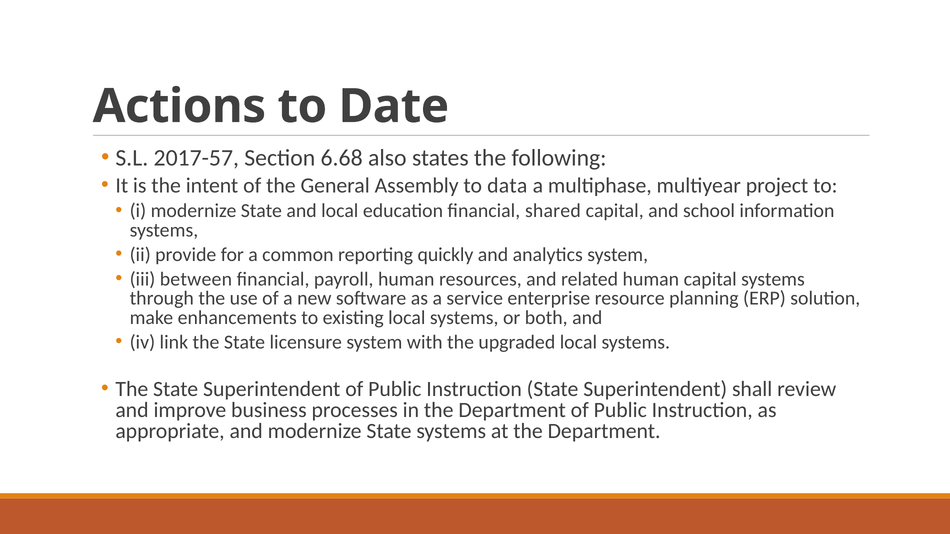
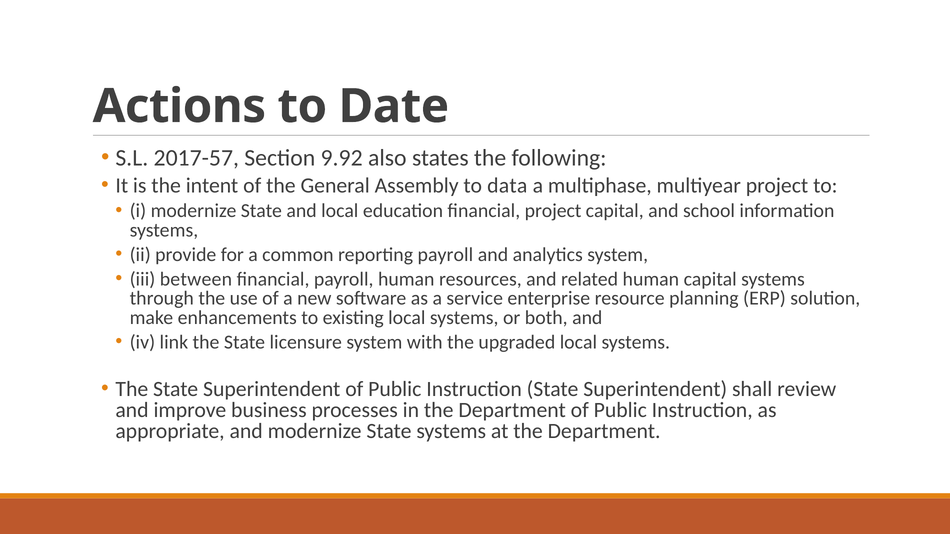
6.68: 6.68 -> 9.92 (342, 158)
financial shared: shared -> project (553, 211)
reporting quickly: quickly -> payroll (445, 255)
